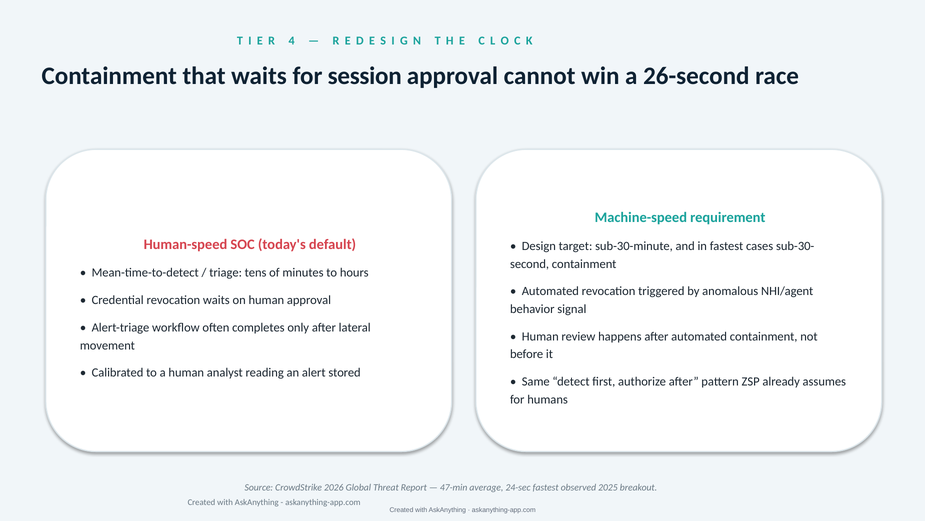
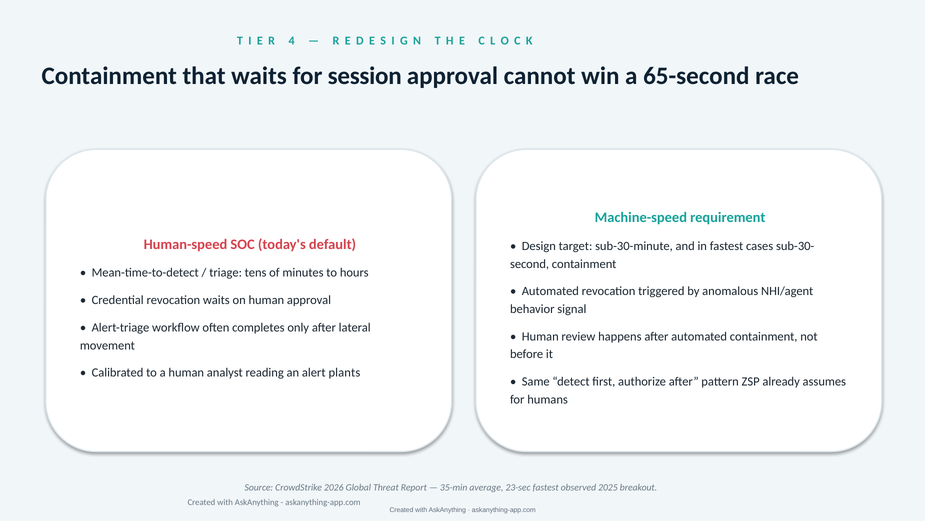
26-second: 26-second -> 65-second (696, 76)
stored: stored -> plants (344, 372)
47-min: 47-min -> 35-min (454, 487)
24-sec: 24-sec -> 23-sec (518, 487)
